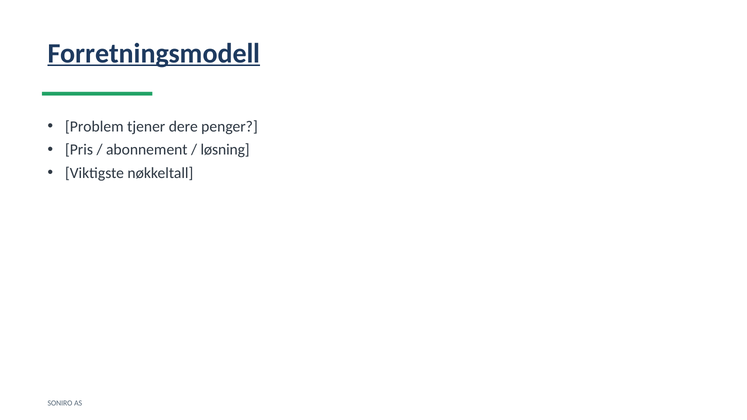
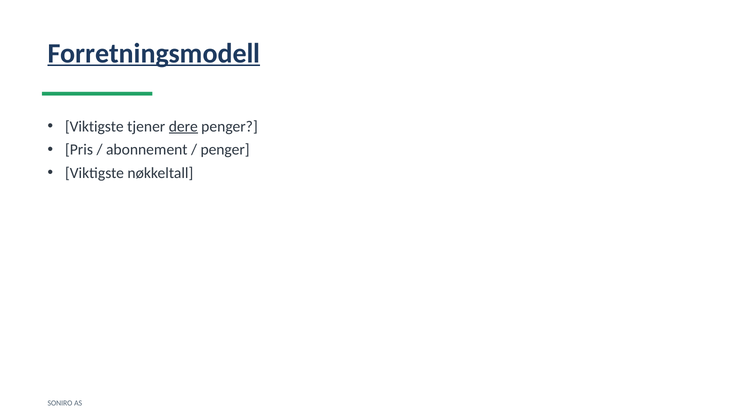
Problem: Problem -> Viktigste (94, 127)
dere underline: none -> present (183, 127)
løsning: løsning -> penger (225, 150)
